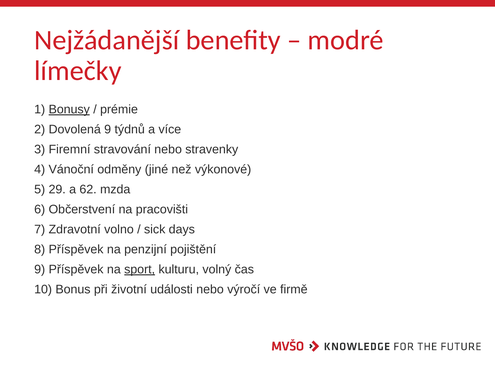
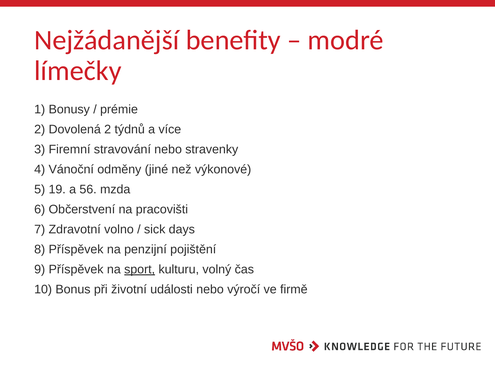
Bonusy underline: present -> none (69, 110)
Dovolená 9: 9 -> 2 (108, 130)
29: 29 -> 19 (57, 190)
62: 62 -> 56 (88, 190)
